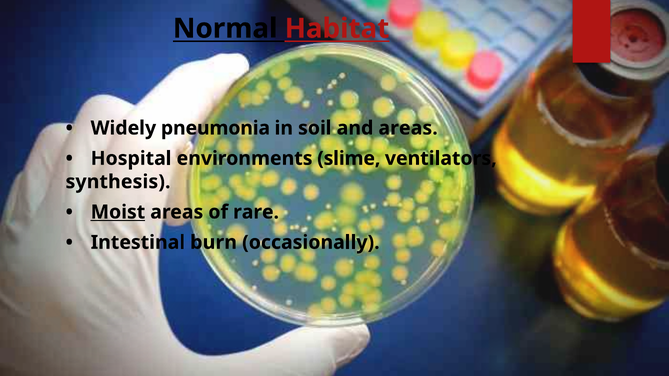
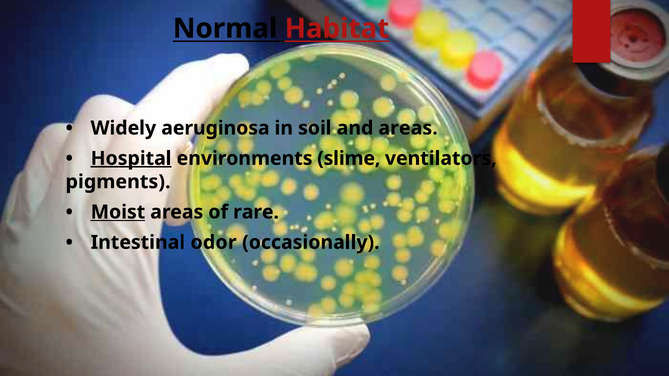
pneumonia: pneumonia -> aeruginosa (215, 128)
Hospital underline: none -> present (131, 159)
synthesis: synthesis -> pigments (118, 182)
burn: burn -> odor (214, 243)
